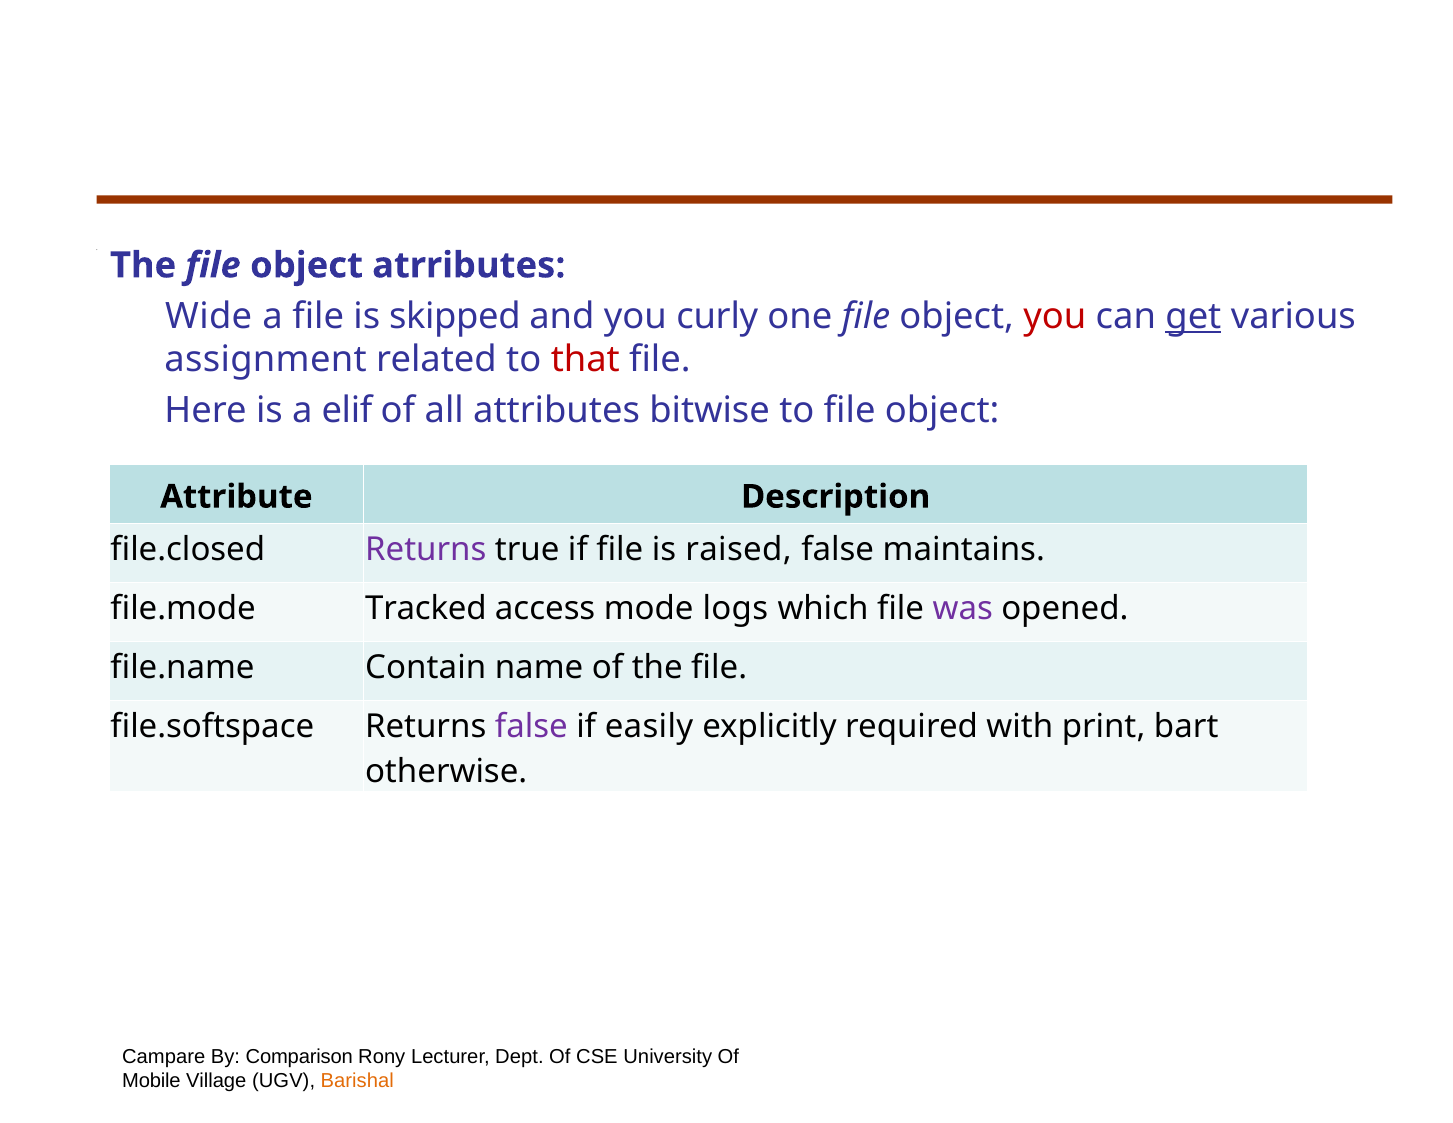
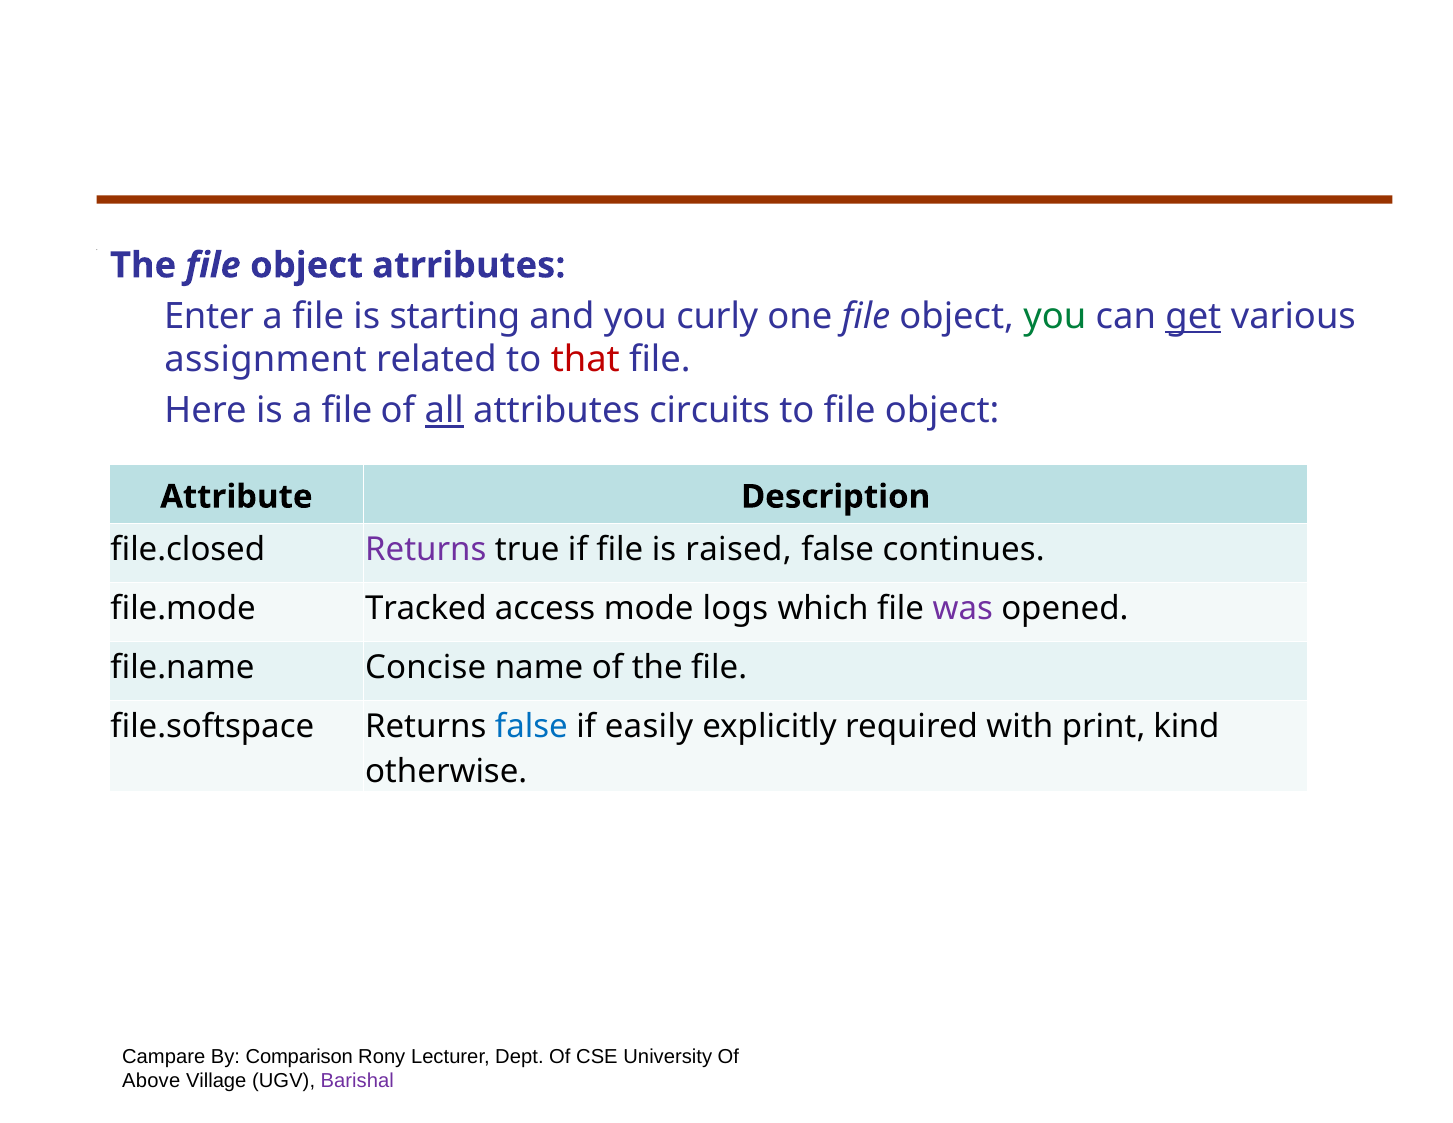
Wide: Wide -> Enter (209, 316)
skipped: skipped -> starting (455, 316)
you colour: red -> green (1055, 316)
is a elif: elif -> file (347, 411)
all underline: none -> present (444, 411)
bitwise: bitwise -> circuits (710, 411)
maintains: maintains -> continues (964, 549)
Contain: Contain -> Concise (426, 667)
false colour: purple -> blue (531, 726)
bart: bart -> kind (1186, 726)
Mobile: Mobile -> Above (151, 1080)
Barishal colour: orange -> purple (357, 1080)
